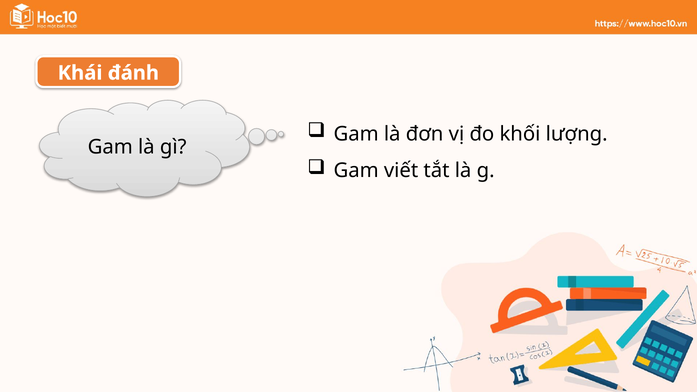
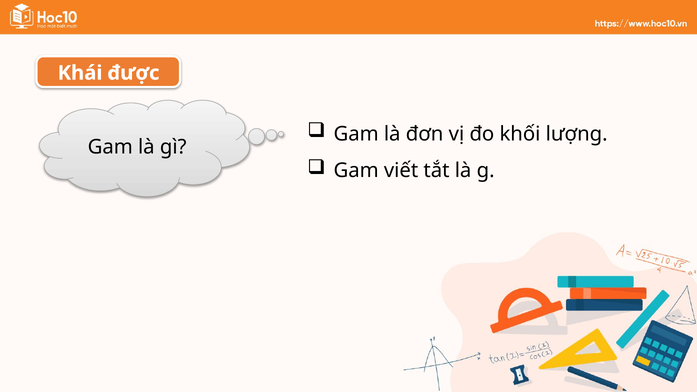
đánh: đánh -> được (133, 73)
